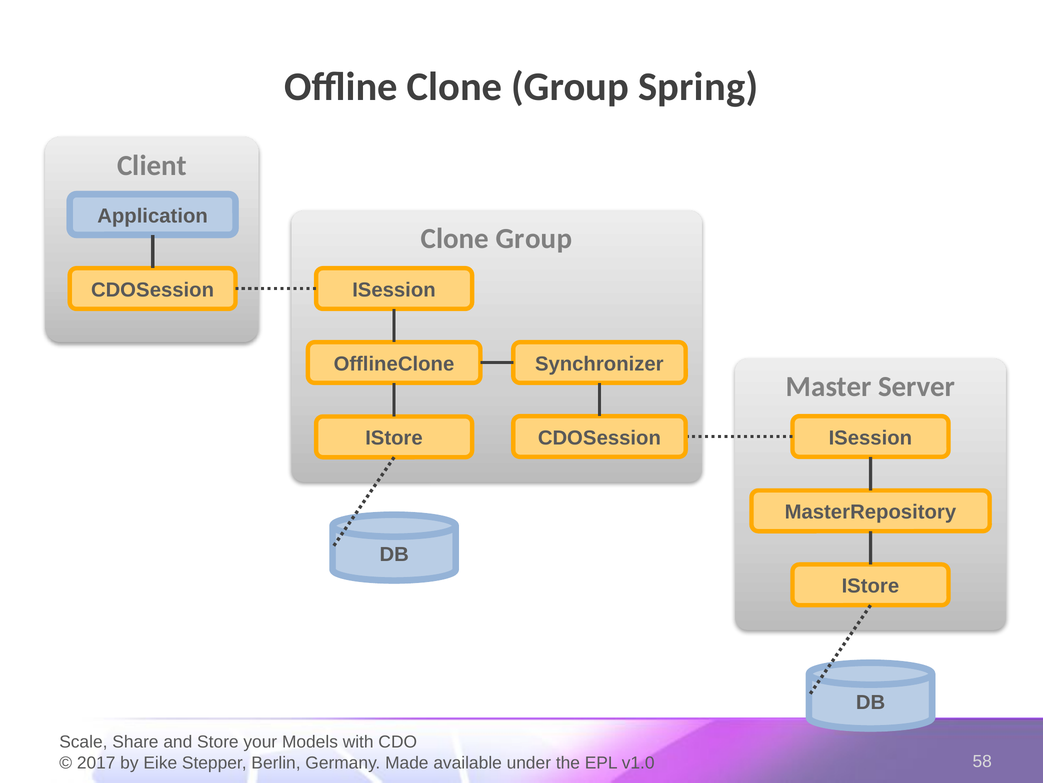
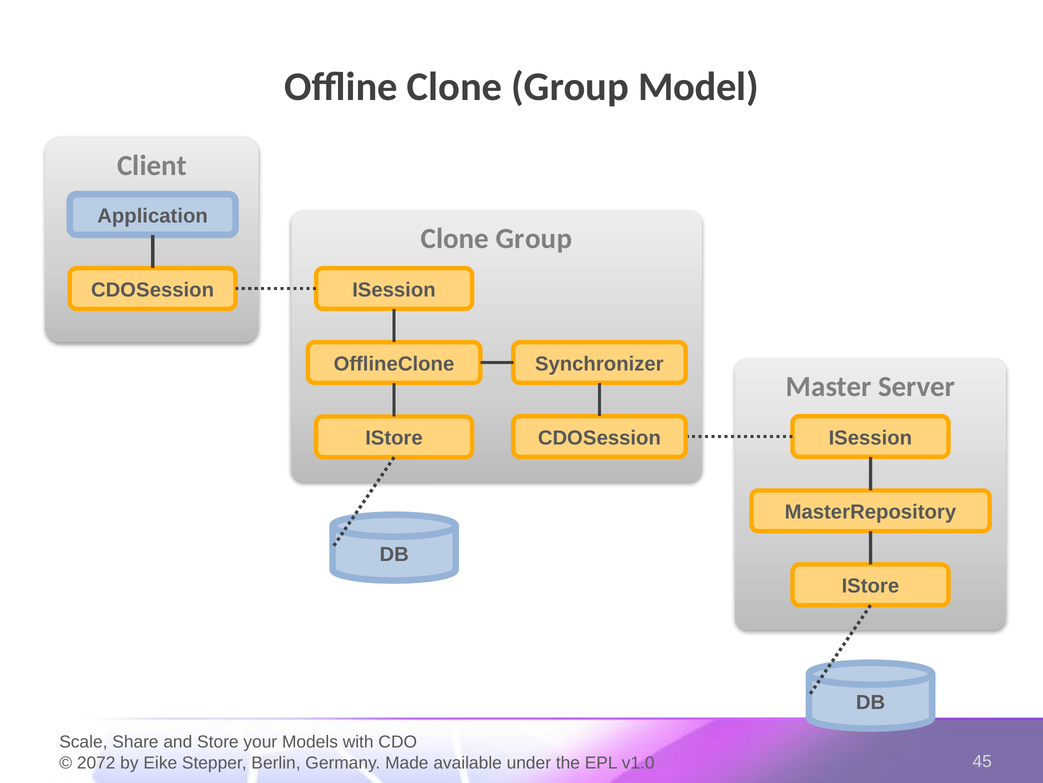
Spring: Spring -> Model (698, 87)
2017: 2017 -> 2072 (96, 762)
58: 58 -> 45 (982, 761)
